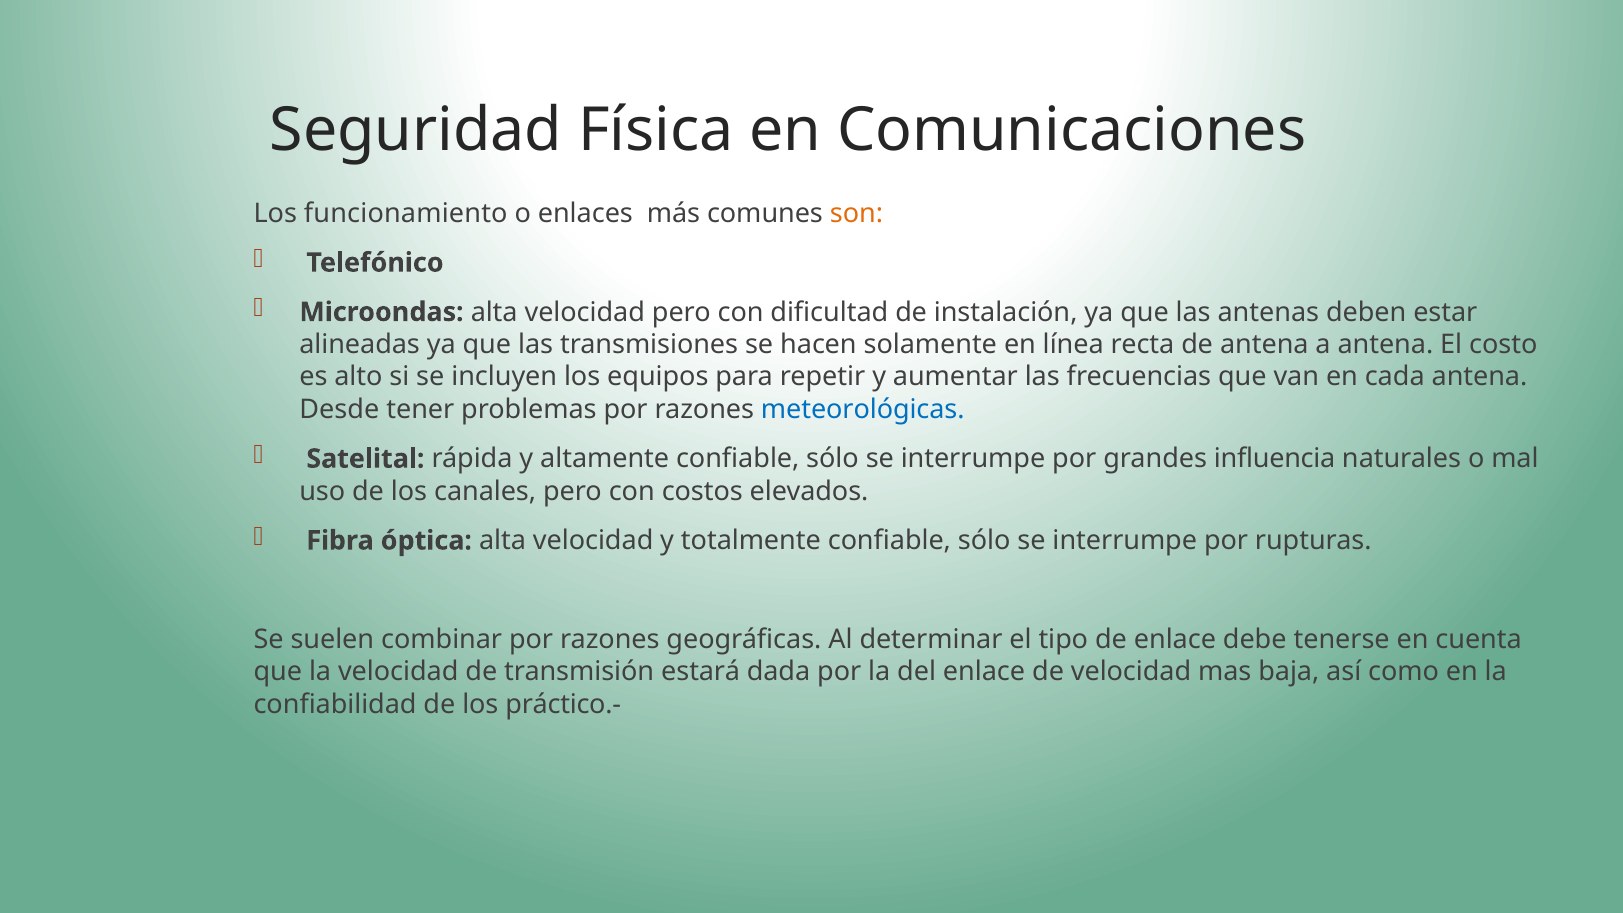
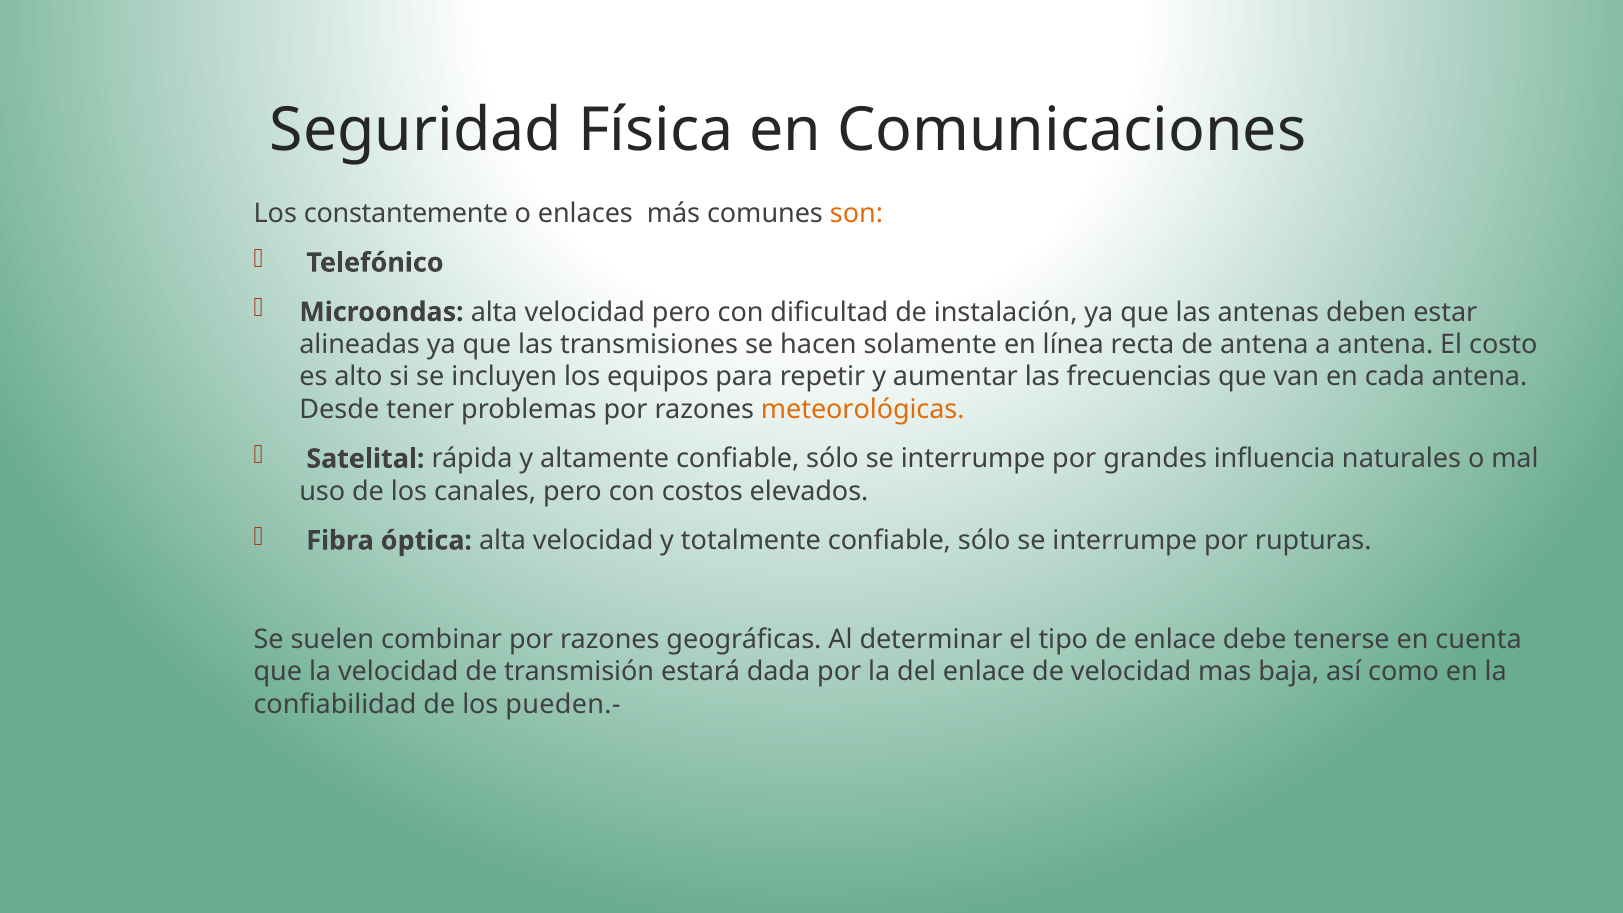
funcionamiento: funcionamiento -> constantemente (406, 213)
meteorológicas colour: blue -> orange (863, 409)
práctico.-: práctico.- -> pueden.- (563, 704)
